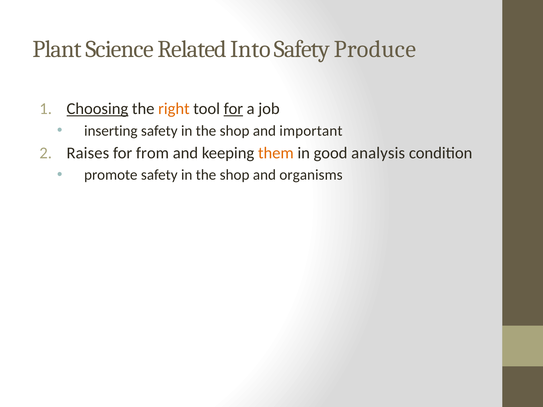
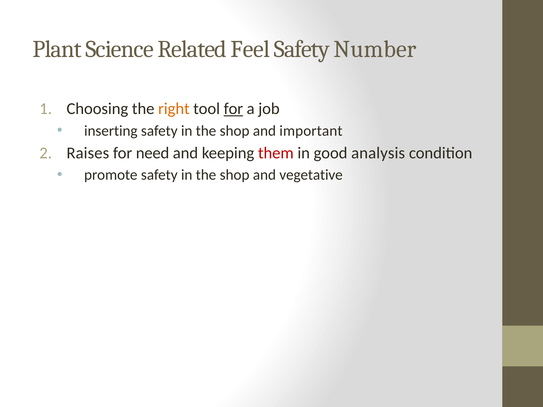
Into: Into -> Feel (250, 49)
Produce: Produce -> Number (375, 49)
Choosing underline: present -> none (97, 109)
from: from -> need (153, 153)
them colour: orange -> red (276, 153)
organisms: organisms -> vegetative (311, 175)
